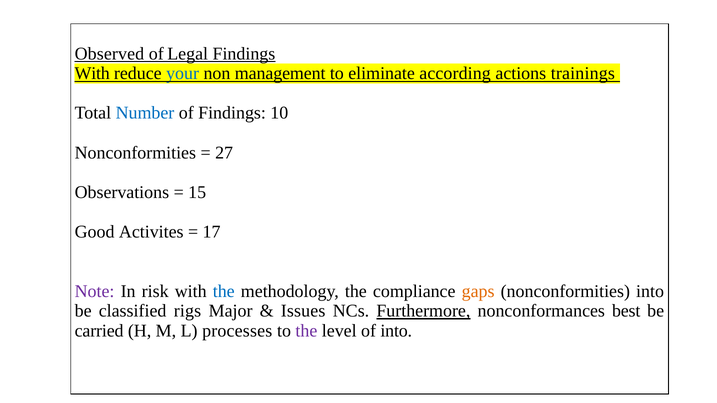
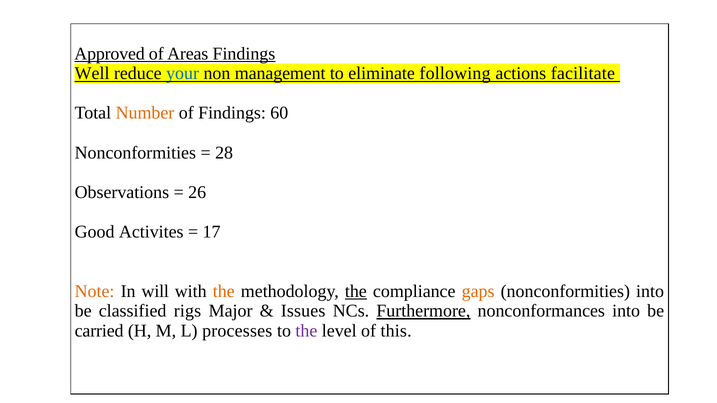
Observed: Observed -> Approved (110, 54)
Legal: Legal -> Areas (188, 54)
With: With -> Well (92, 74)
according: according -> following (455, 74)
trainings: trainings -> facilitate (583, 74)
Number colour: blue -> orange (145, 113)
10: 10 -> 60 (279, 113)
27: 27 -> 28 (224, 153)
15: 15 -> 26 (197, 192)
Note colour: purple -> orange (95, 291)
risk: risk -> will (155, 291)
the colour: blue -> orange (224, 291)
the underline: none -> present (356, 291)
nonconformances best: best -> into (626, 311)
of into: into -> this (396, 331)
